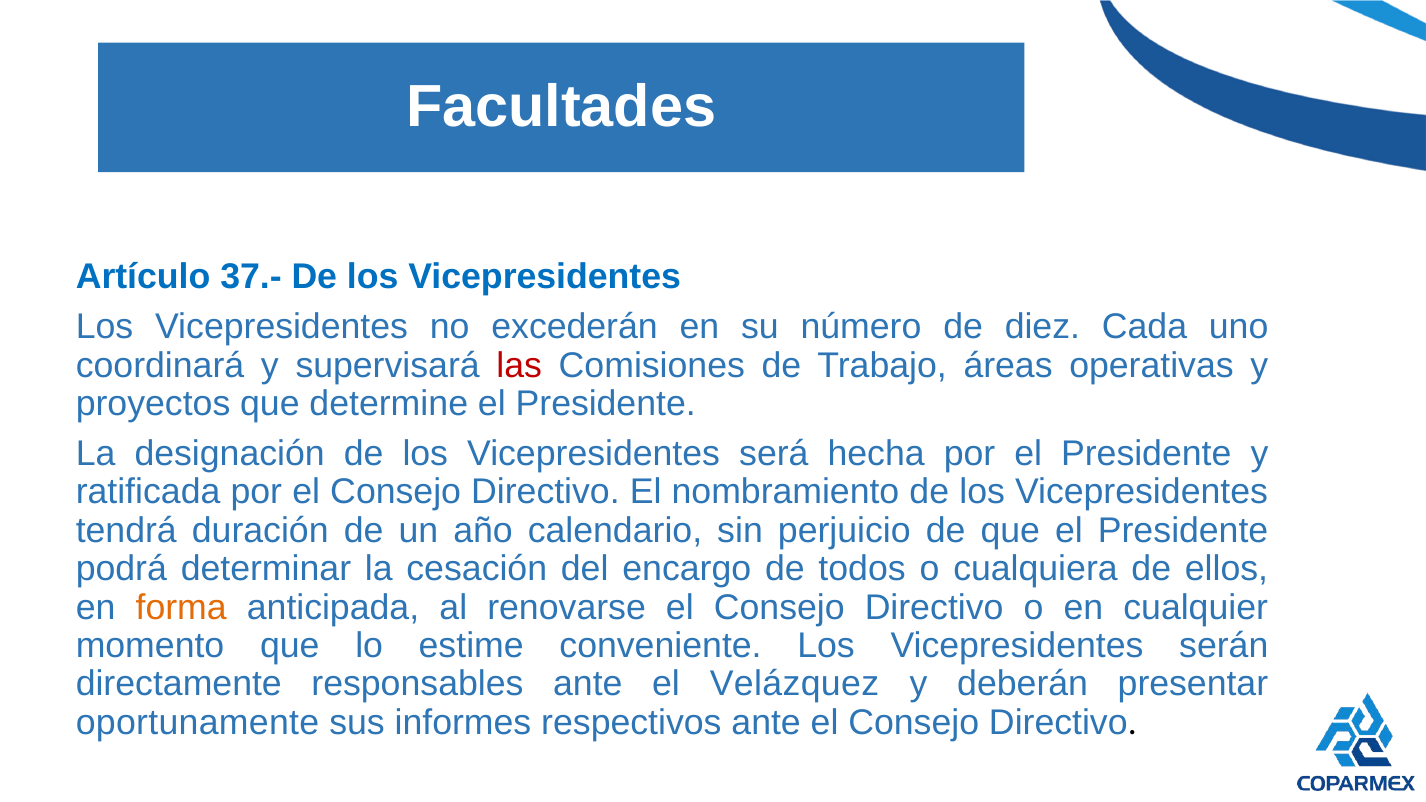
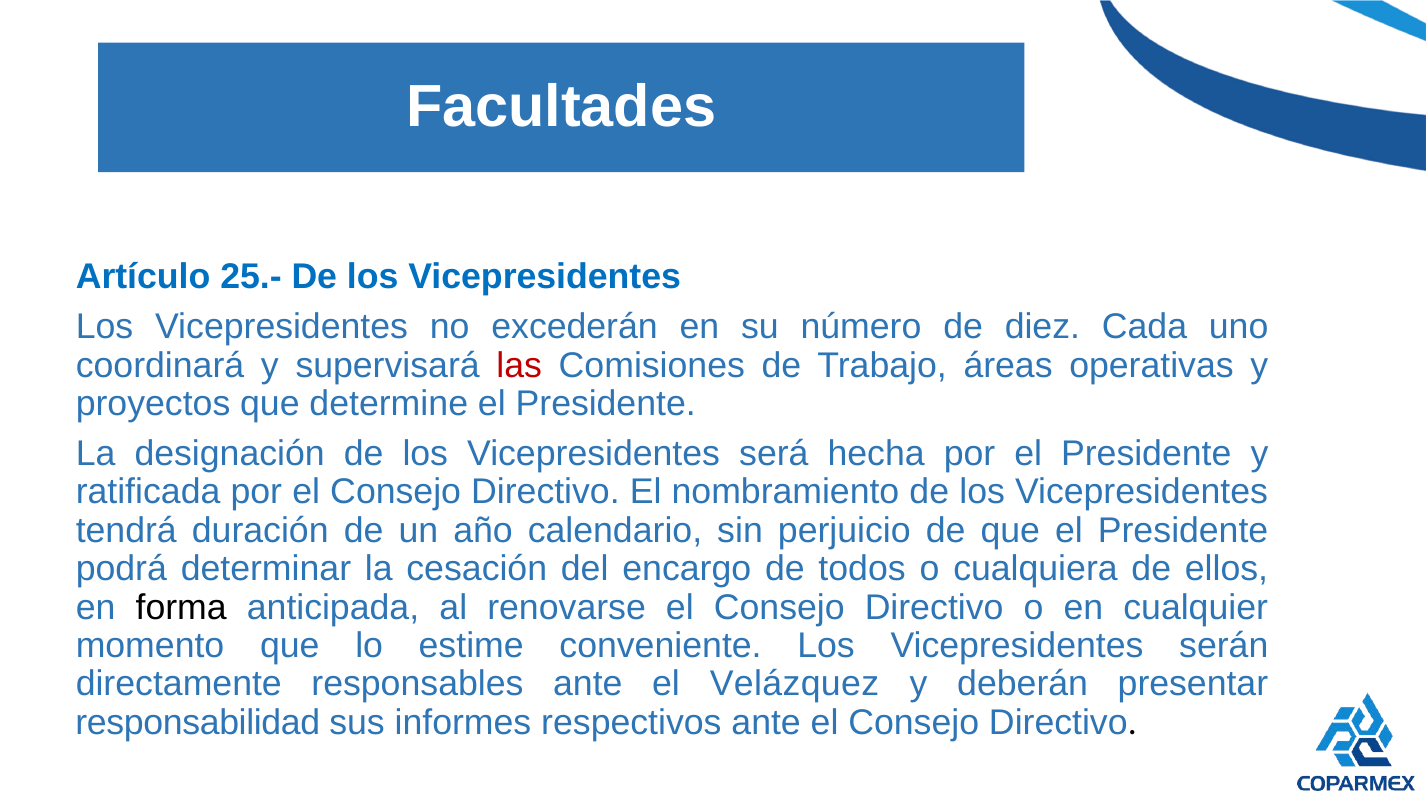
37.-: 37.- -> 25.- (251, 277)
forma colour: orange -> black (181, 607)
oportunamente: oportunamente -> responsabilidad (198, 723)
